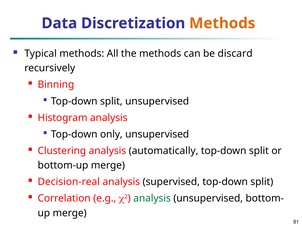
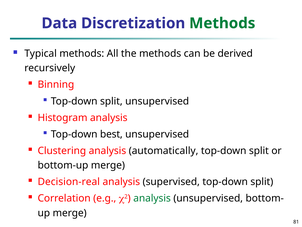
Methods colour: orange -> green (222, 23)
discard: discard -> derived (235, 53)
only: only -> best (111, 134)
